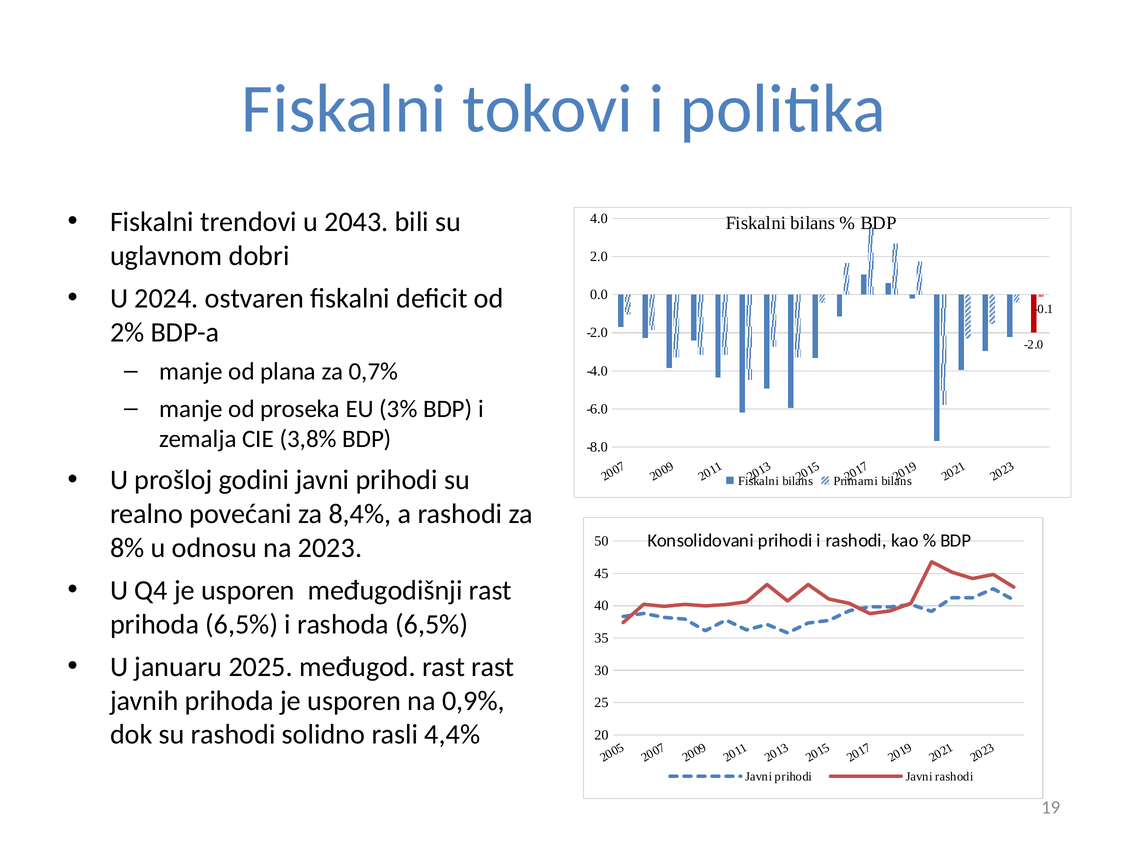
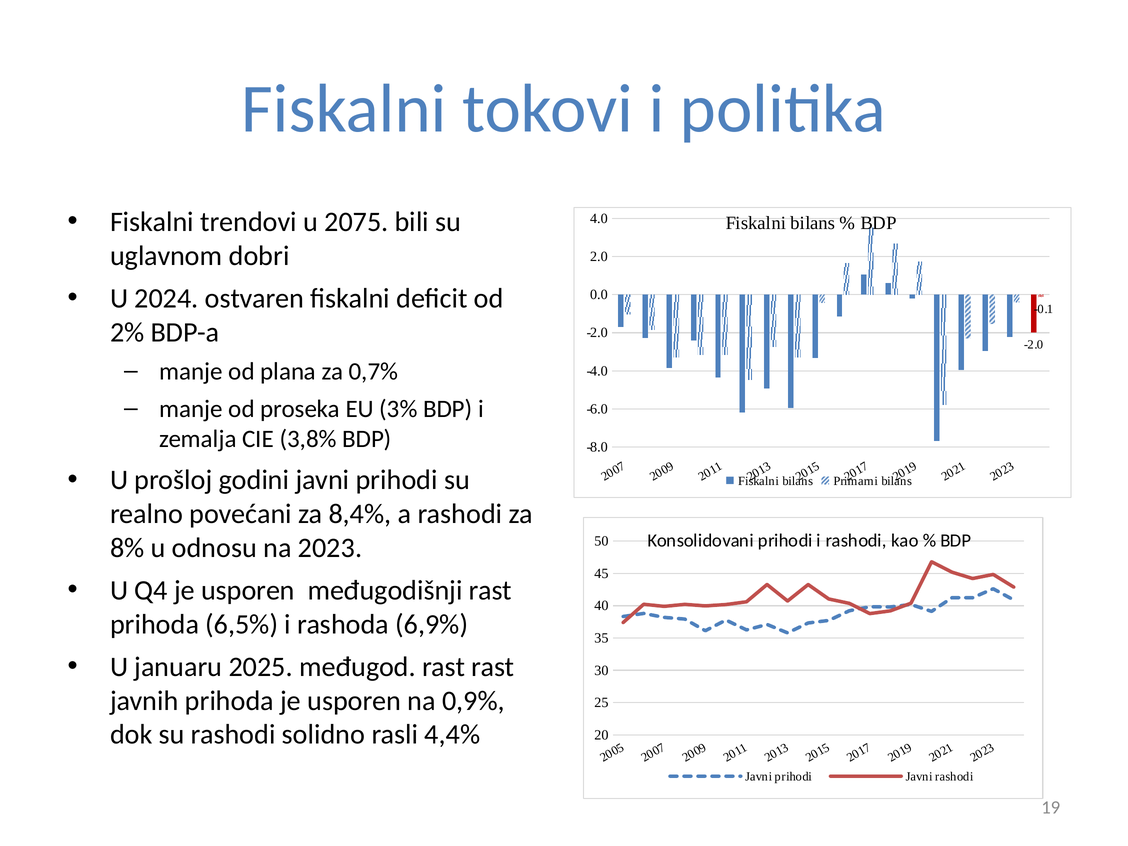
2043: 2043 -> 2075 (356, 222)
rashoda 6,5%: 6,5% -> 6,9% (432, 624)
